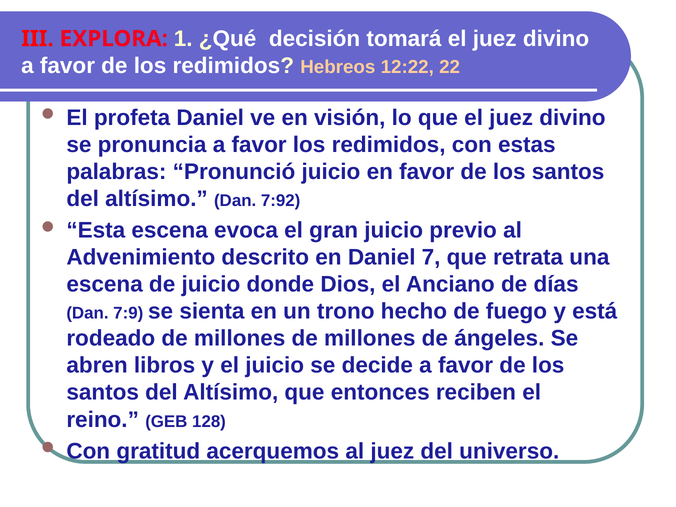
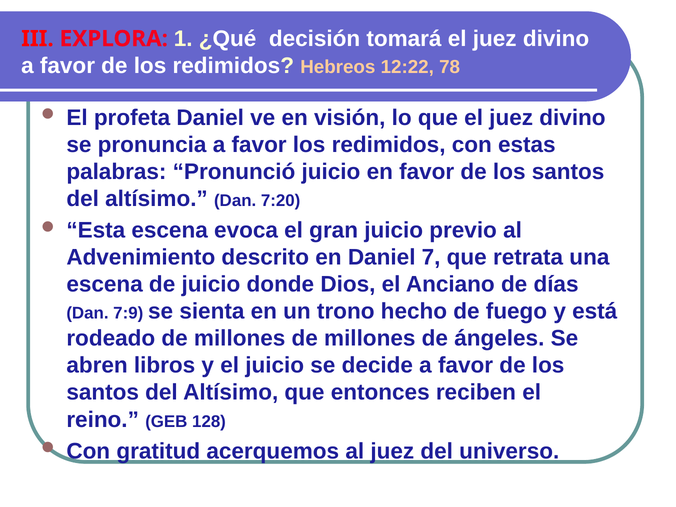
22: 22 -> 78 (450, 67)
7:92: 7:92 -> 7:20 (281, 201)
